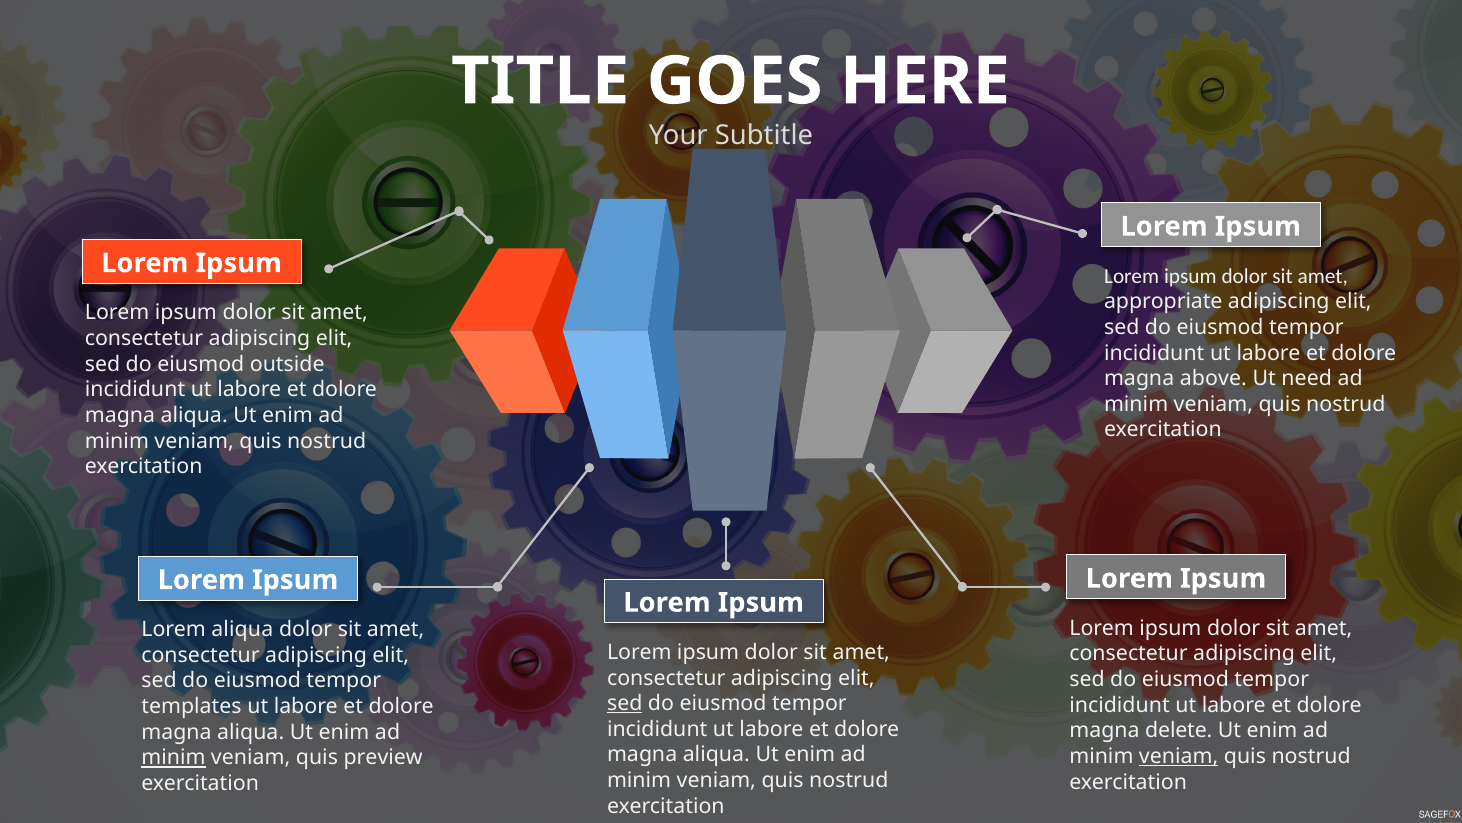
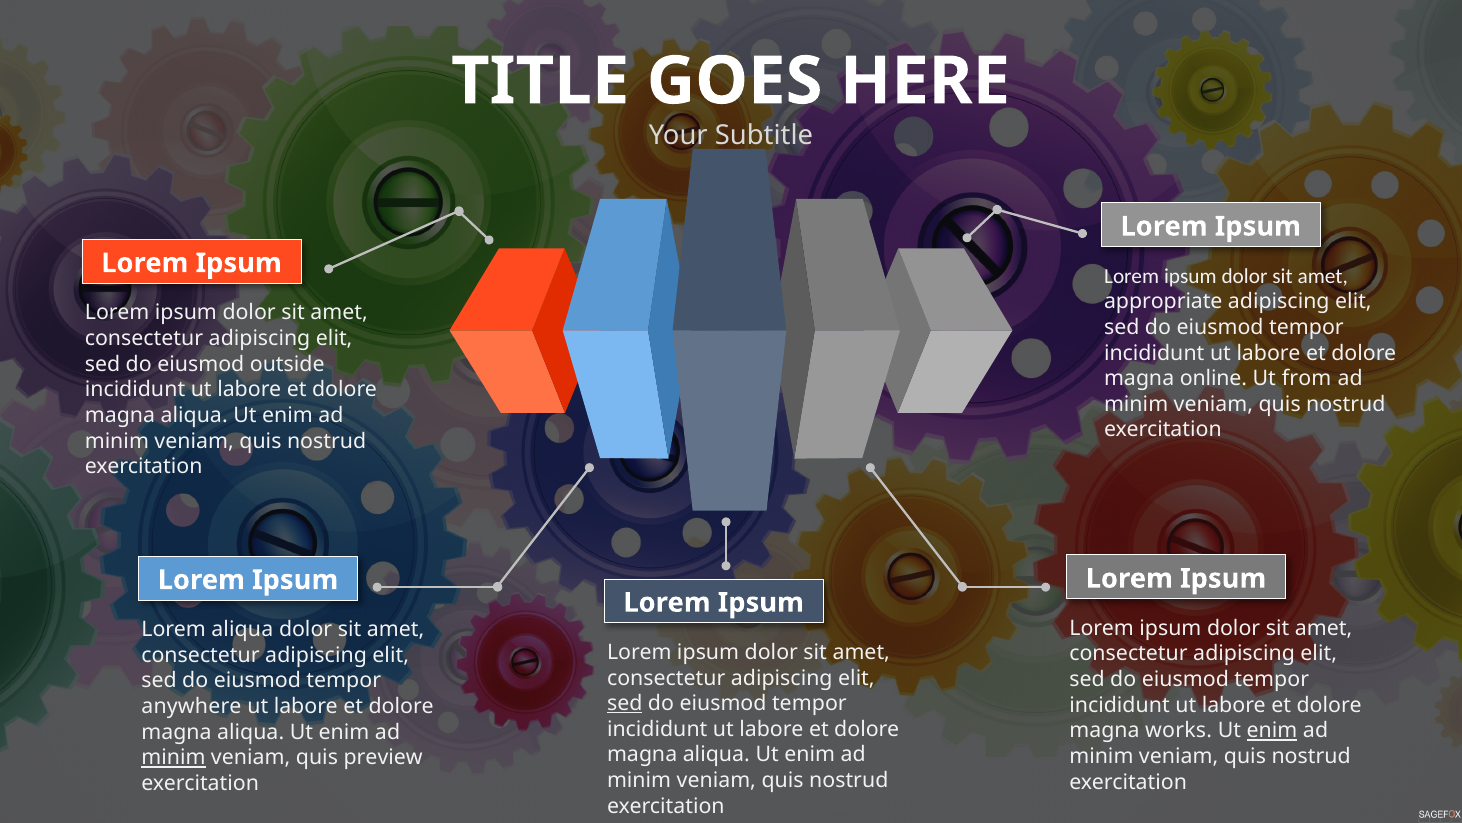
above: above -> online (1213, 378)
need: need -> from (1307, 378)
templates: templates -> anywhere (191, 706)
delete: delete -> works (1179, 730)
enim underline: none -> present (1272, 730)
veniam underline: present -> none (1179, 756)
